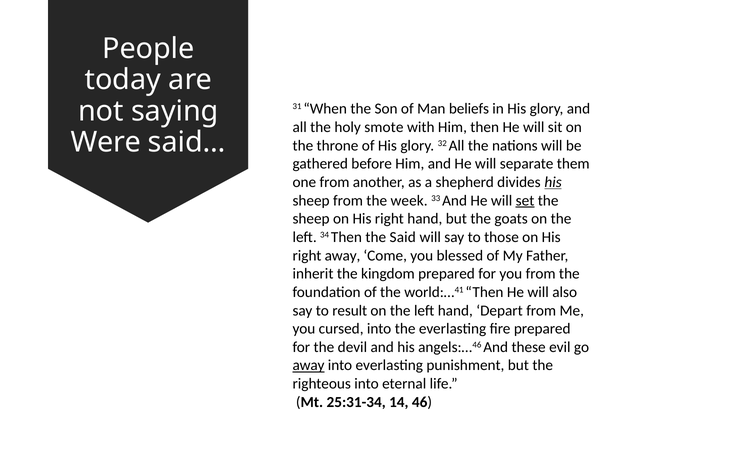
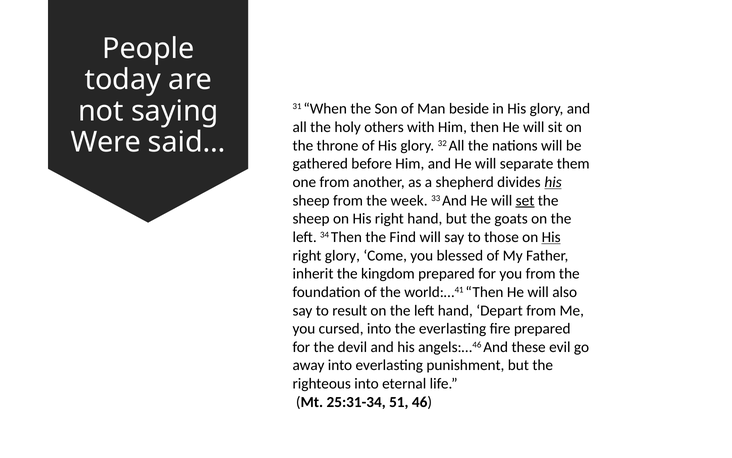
beliefs: beliefs -> beside (469, 109)
smote: smote -> others (384, 127)
Said: Said -> Find (403, 237)
His underline: none -> present (551, 237)
right away: away -> glory (342, 255)
away underline: present -> none (309, 365)
14: 14 -> 51 (399, 402)
